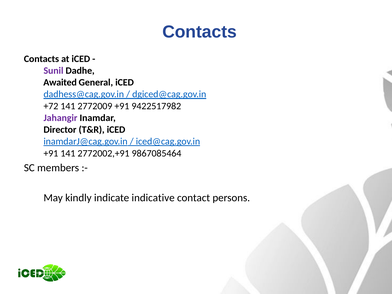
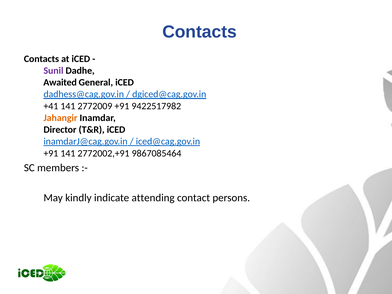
+72: +72 -> +41 (51, 106)
Jahangir colour: purple -> orange (60, 118)
indicative: indicative -> attending (153, 198)
